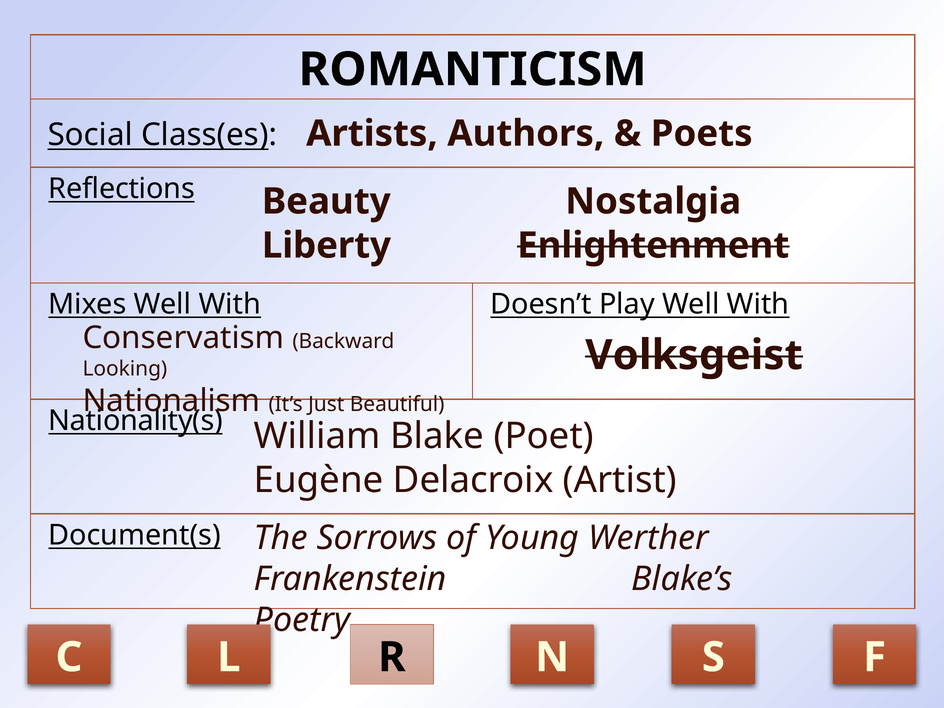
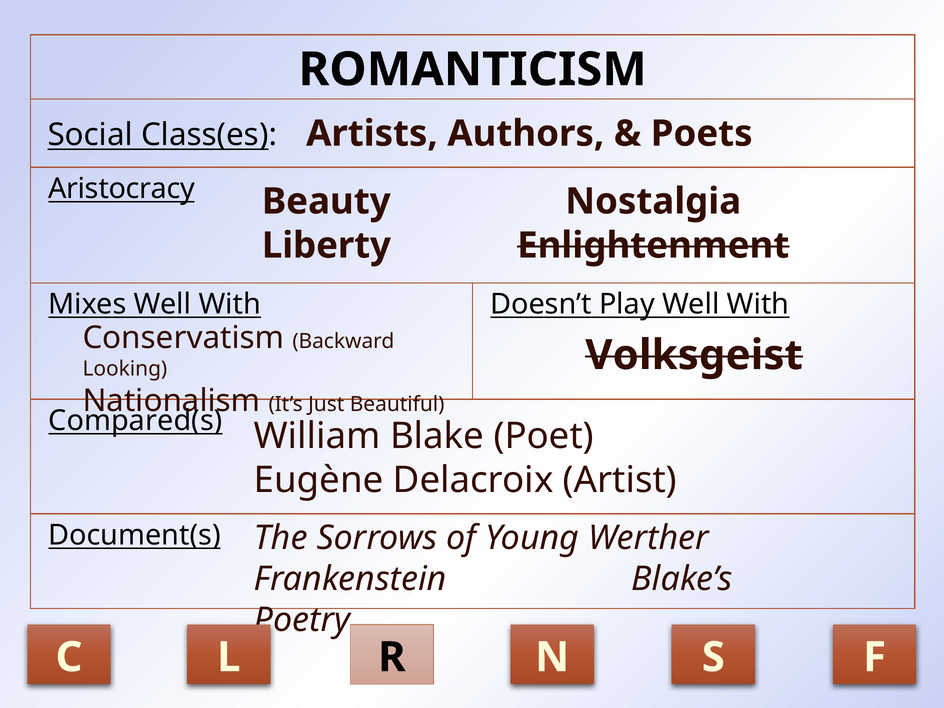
Reflections: Reflections -> Aristocracy (122, 189)
Nationality(s: Nationality(s -> Compared(s (135, 421)
